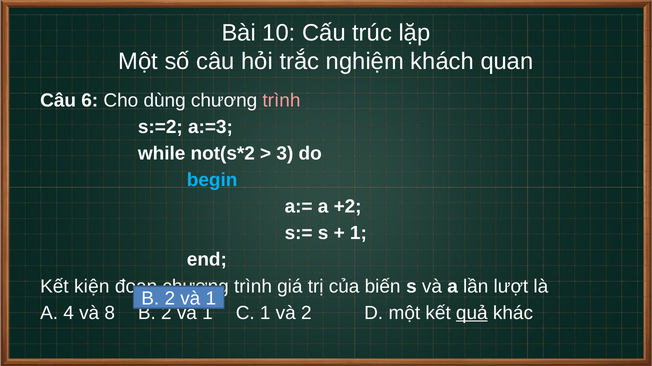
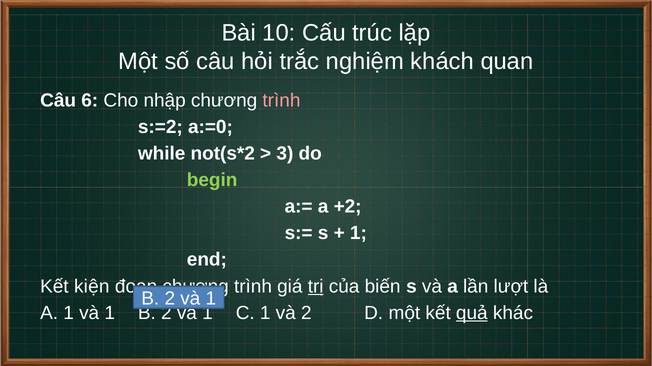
dùng: dùng -> nhập (165, 101)
a:=3: a:=3 -> a:=0 (210, 127)
begin colour: light blue -> light green (212, 180)
trị underline: none -> present (316, 287)
A 4: 4 -> 1 (69, 313)
8: 8 -> 1 (110, 313)
